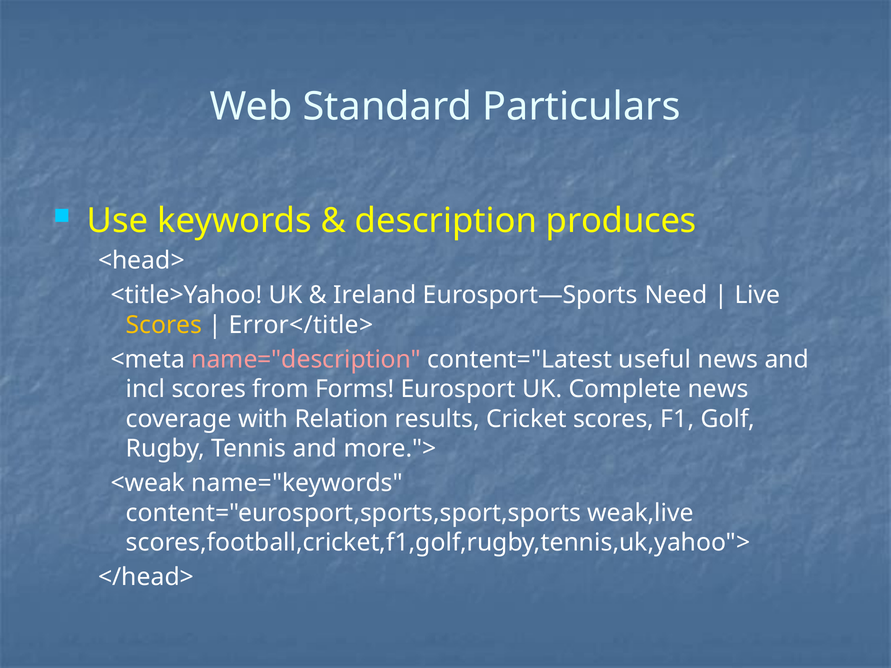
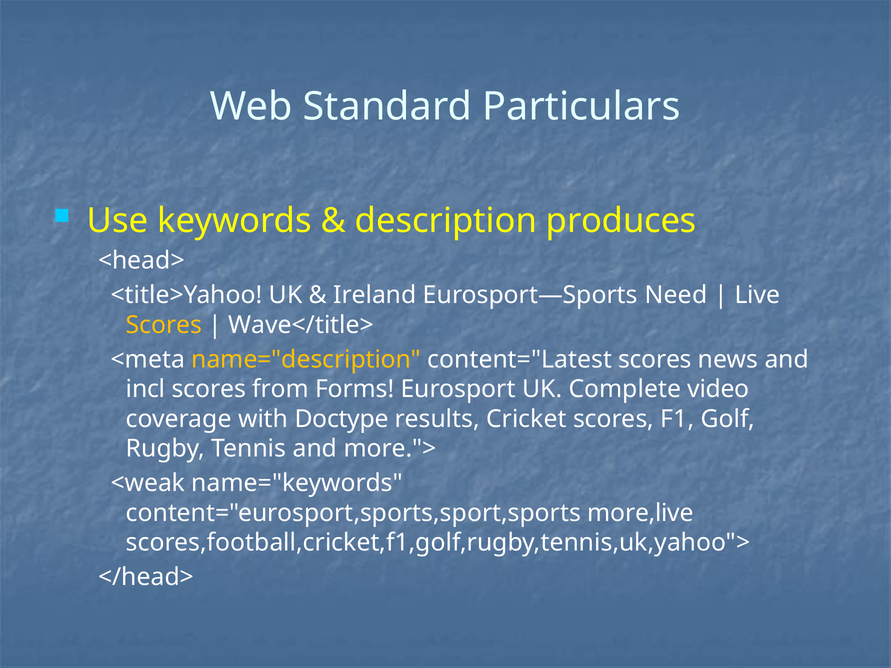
Error</title>: Error</title> -> Wave</title> (301, 325)
name="description colour: pink -> yellow (306, 360)
content="Latest useful: useful -> scores (655, 360)
Complete news: news -> video (718, 389)
Relation: Relation -> Doctype (342, 419)
weak,live: weak,live -> more,live (641, 513)
